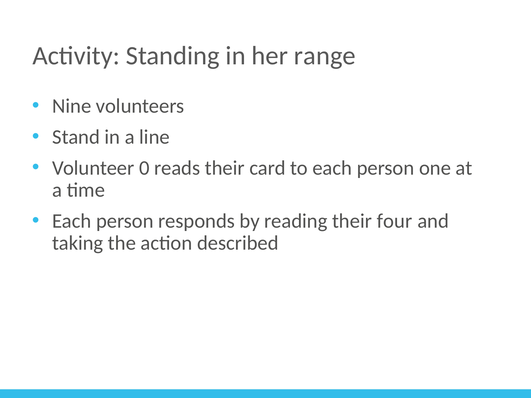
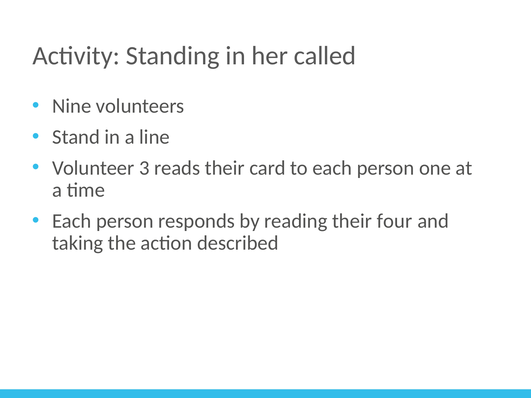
range: range -> called (325, 56)
0: 0 -> 3 (144, 168)
